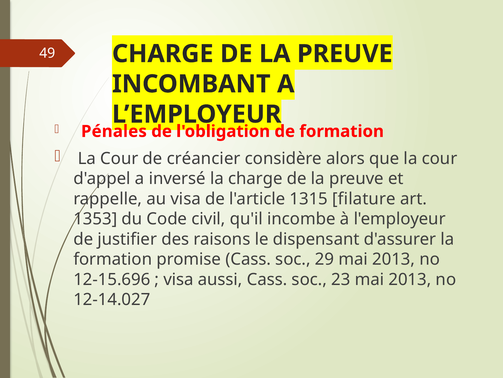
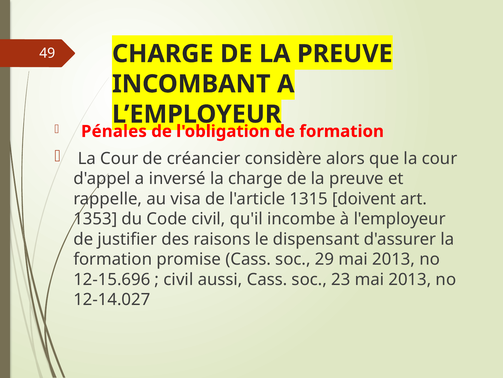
filature: filature -> doivent (364, 198)
visa: visa -> civil (178, 279)
